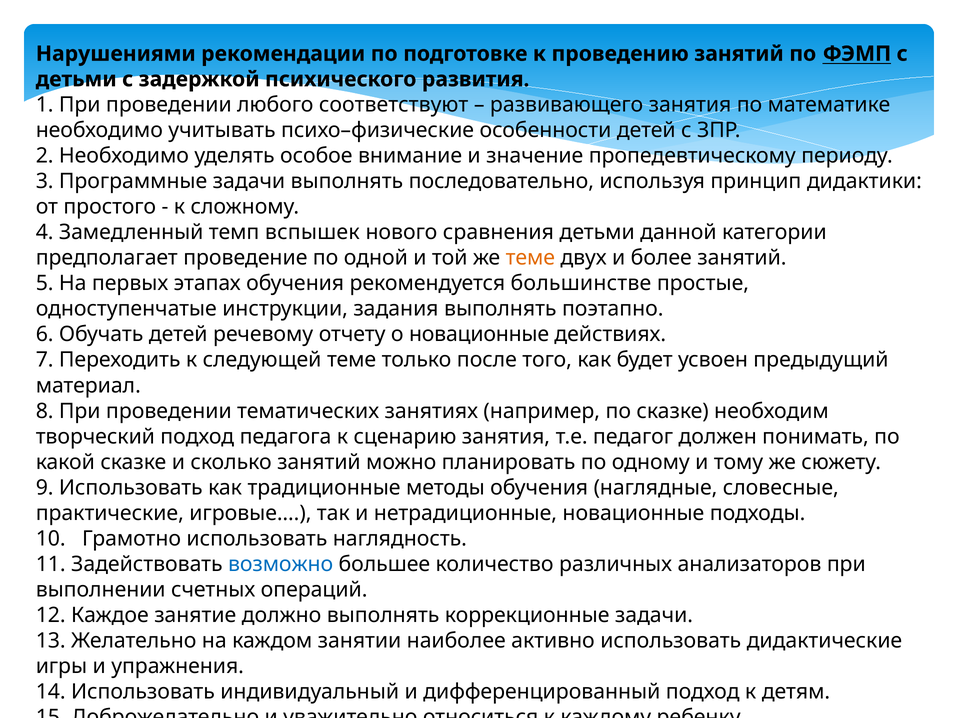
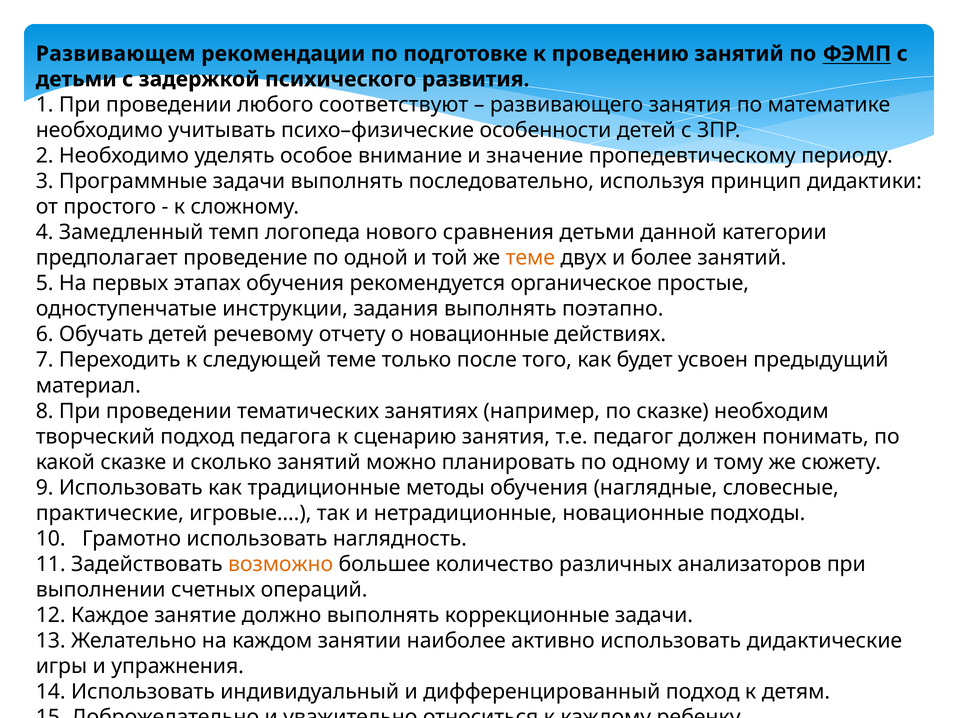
Нарушениями: Нарушениями -> Развивающем (116, 54)
вспышек: вспышек -> логопеда (313, 232)
большинстве: большинстве -> органическое (581, 283)
возможно colour: blue -> orange (281, 564)
